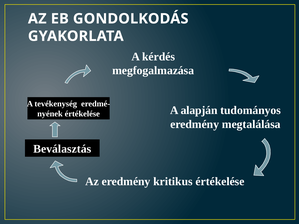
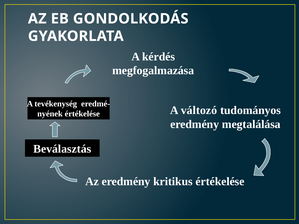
alapján: alapján -> változó (199, 110)
